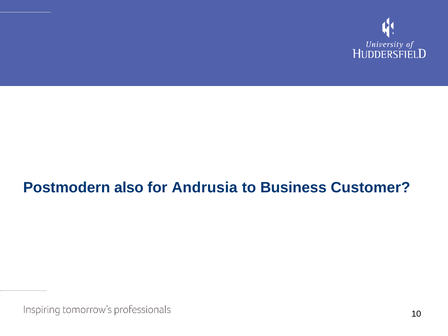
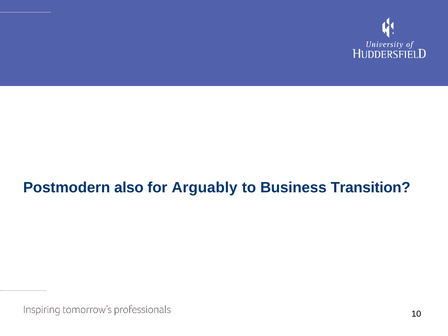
Andrusia: Andrusia -> Arguably (205, 188)
Customer: Customer -> Transition (371, 188)
